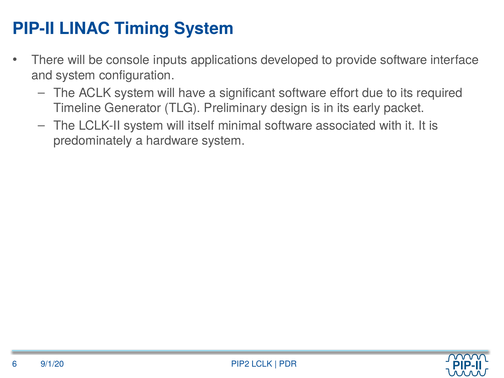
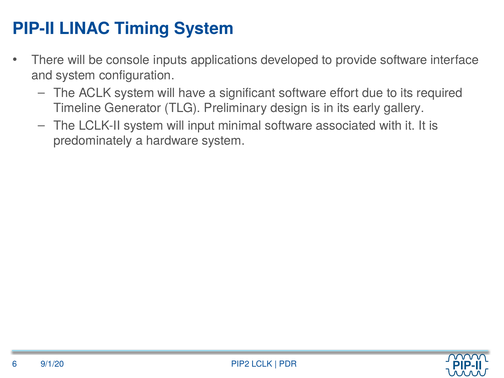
packet: packet -> gallery (404, 108)
itself: itself -> input (201, 126)
